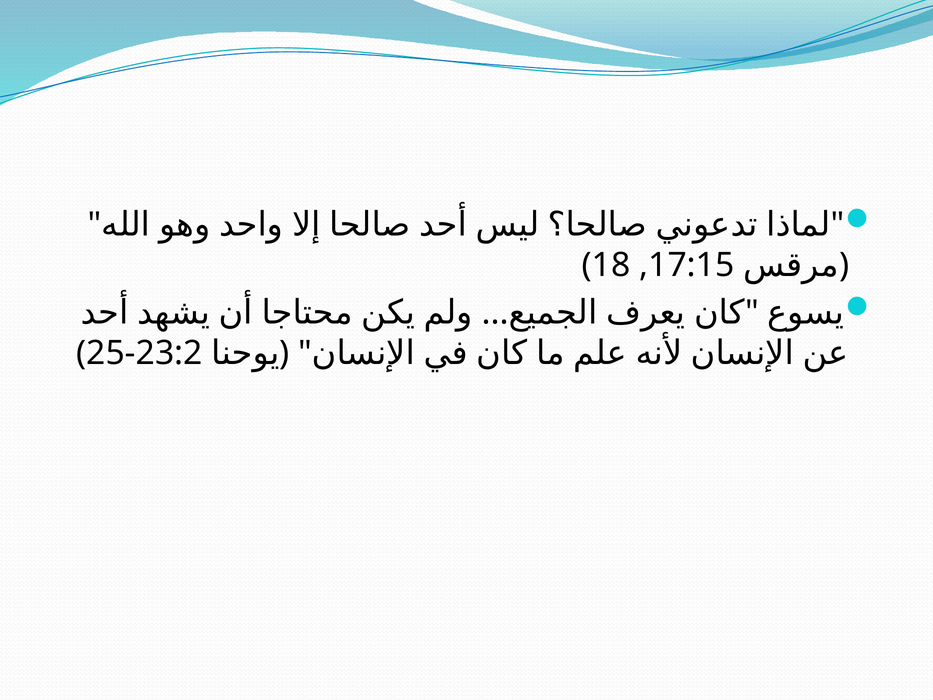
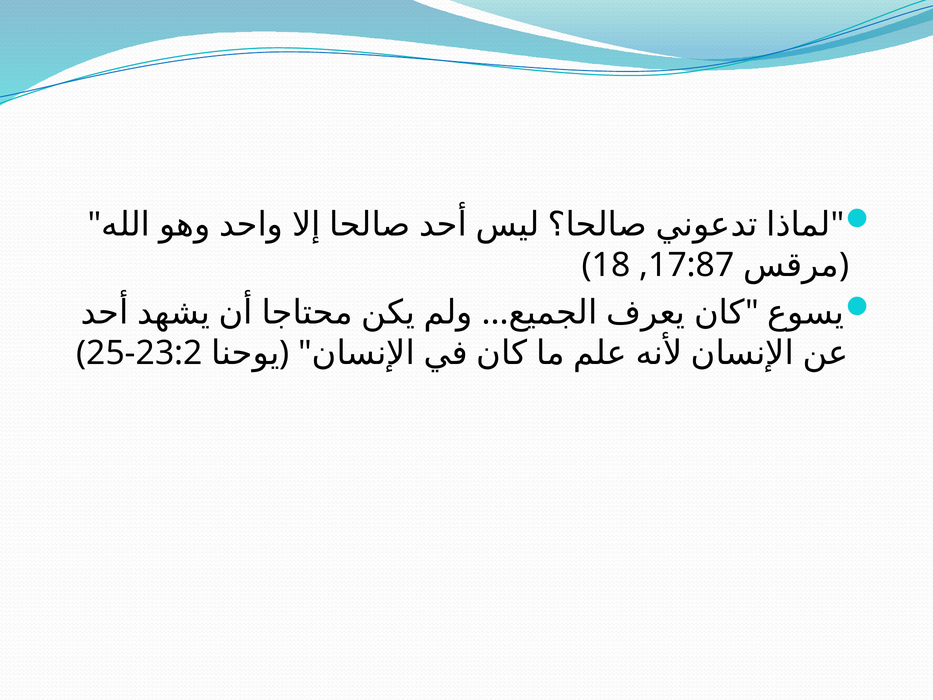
17:15: 17:15 -> 17:87 (691, 265)
